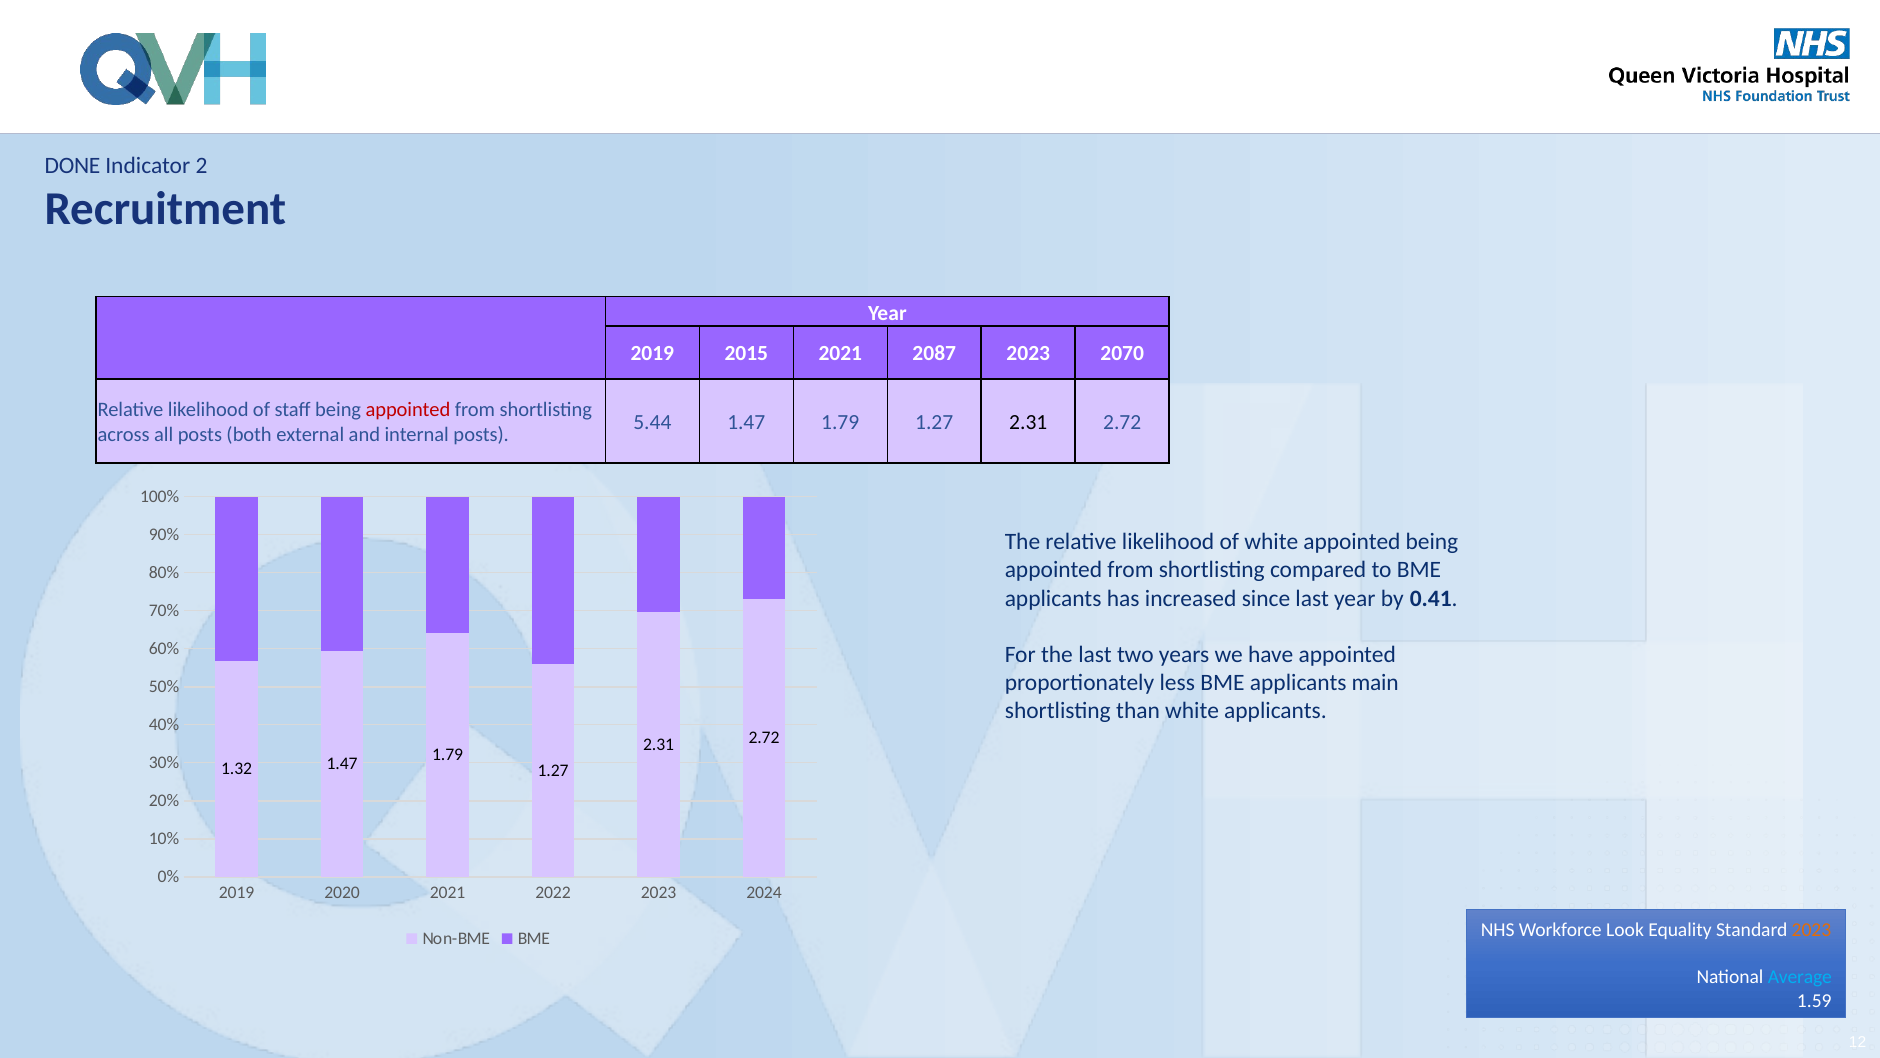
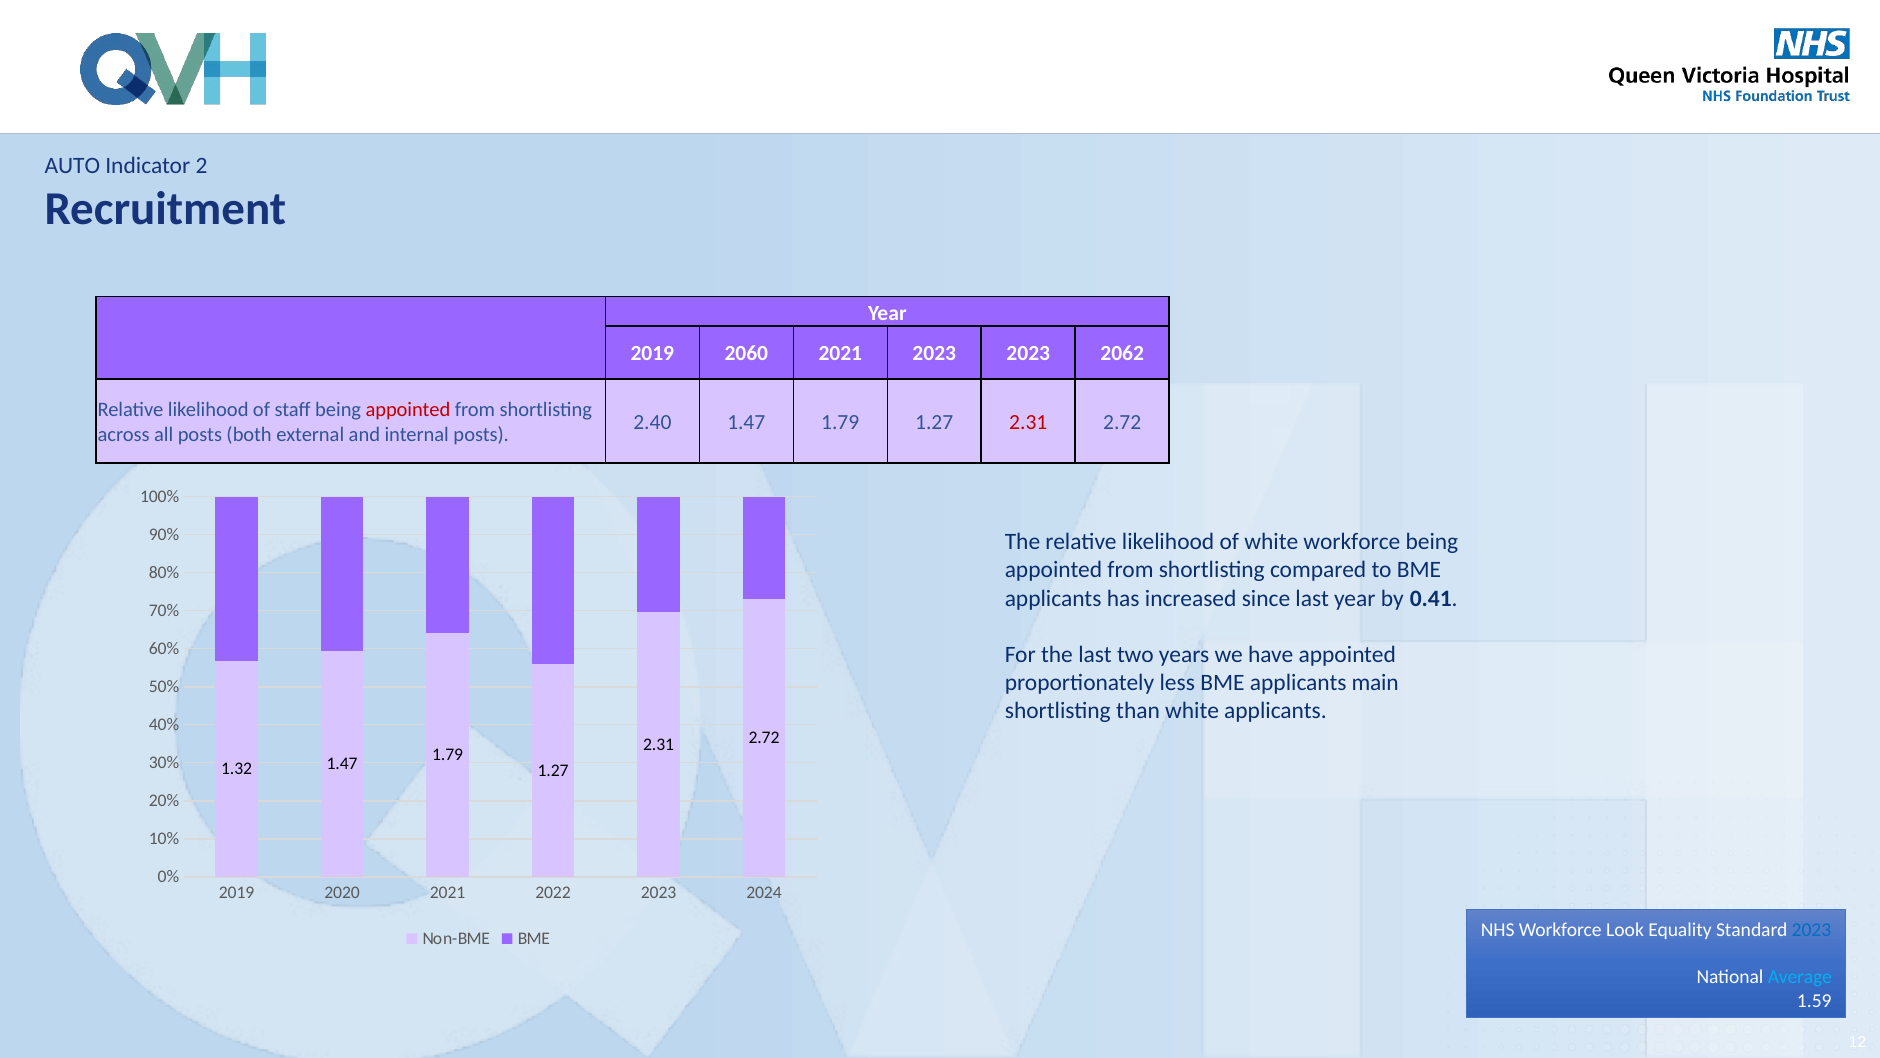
DONE: DONE -> AUTO (72, 165)
2015: 2015 -> 2060 (746, 353)
2021 2087: 2087 -> 2023 (934, 353)
2070: 2070 -> 2062 (1122, 353)
5.44: 5.44 -> 2.40 (652, 422)
2.31 colour: black -> red (1028, 422)
white appointed: appointed -> workforce (1352, 542)
2023 colour: orange -> blue (1811, 930)
